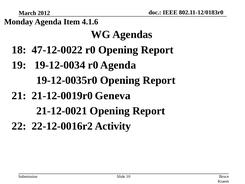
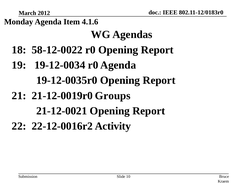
47-12-0022: 47-12-0022 -> 58-12-0022 (57, 50)
Geneva: Geneva -> Groups (113, 96)
